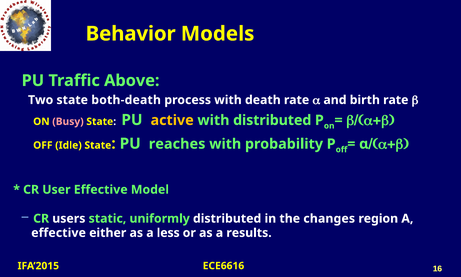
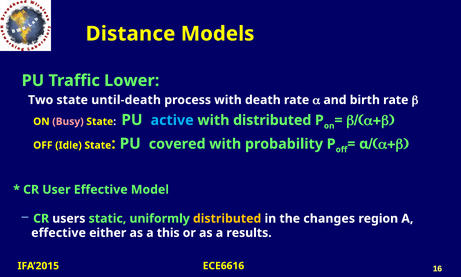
Behavior: Behavior -> Distance (131, 34)
Above: Above -> Lower (132, 80)
both-death: both-death -> until-death (126, 100)
active colour: yellow -> light blue (172, 120)
reaches: reaches -> covered (177, 144)
distributed colour: white -> yellow (227, 218)
less: less -> this (168, 233)
